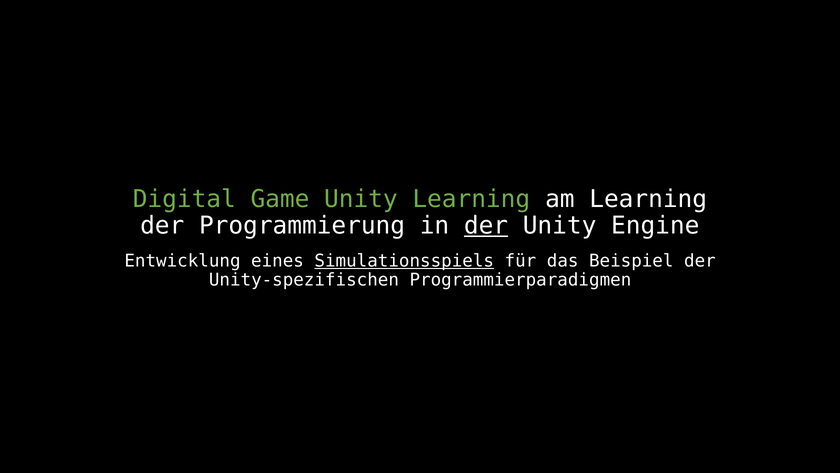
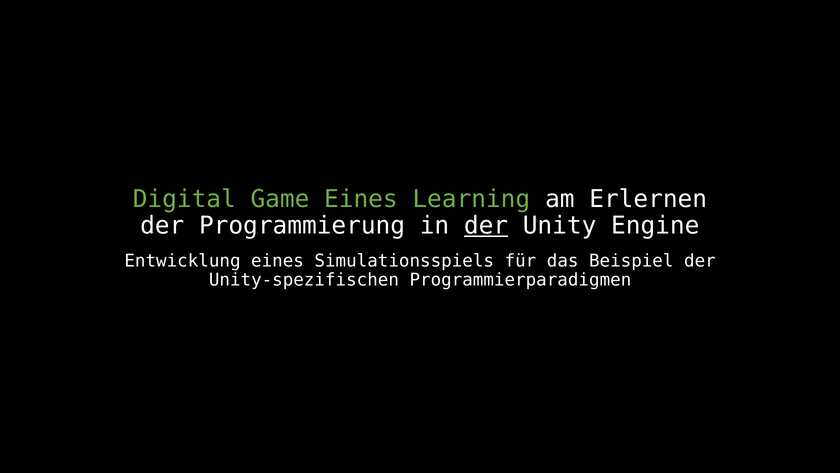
Game Unity: Unity -> Eines (361, 199)
am Learning: Learning -> Erlernen (648, 199)
Simulationsspiels underline: present -> none (404, 261)
